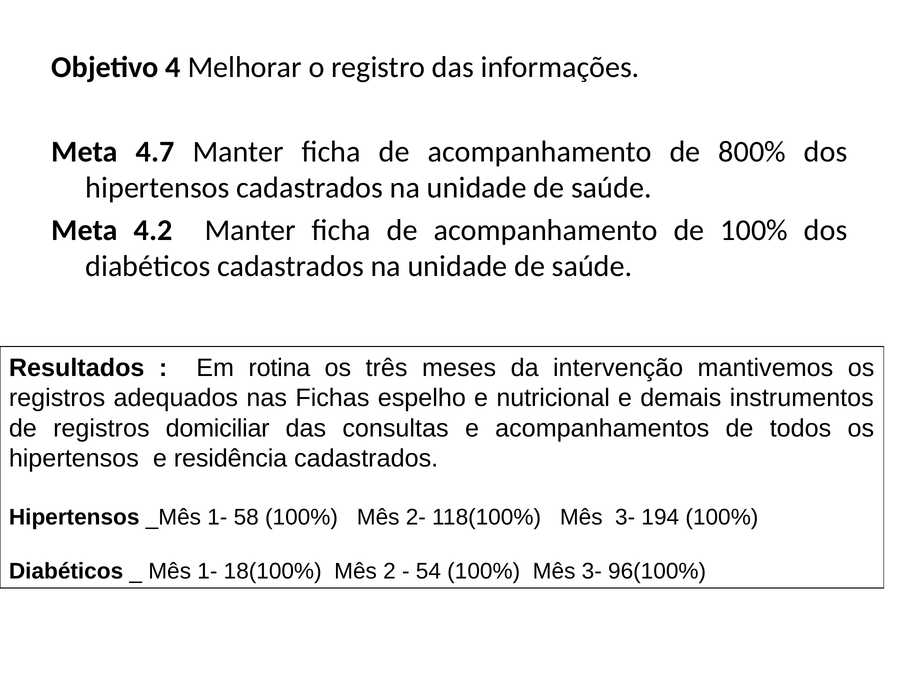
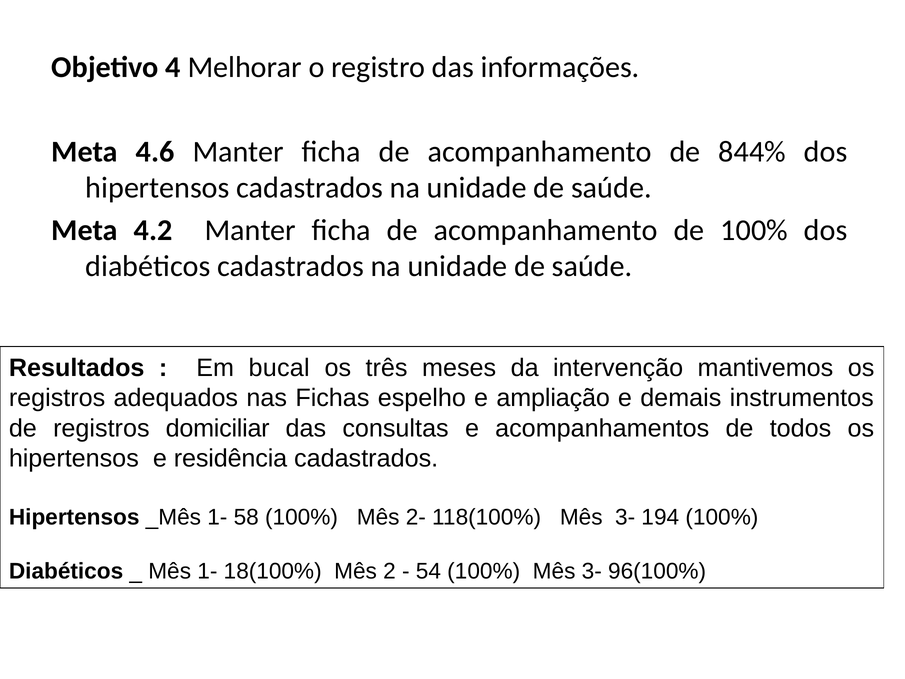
4.7: 4.7 -> 4.6 (155, 152)
800%: 800% -> 844% (752, 152)
rotina: rotina -> bucal (279, 368)
nutricional: nutricional -> ampliação (553, 398)
